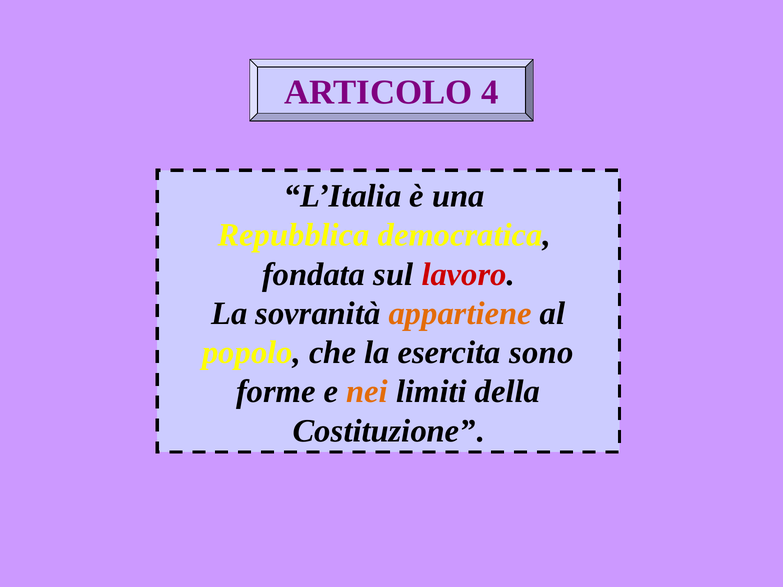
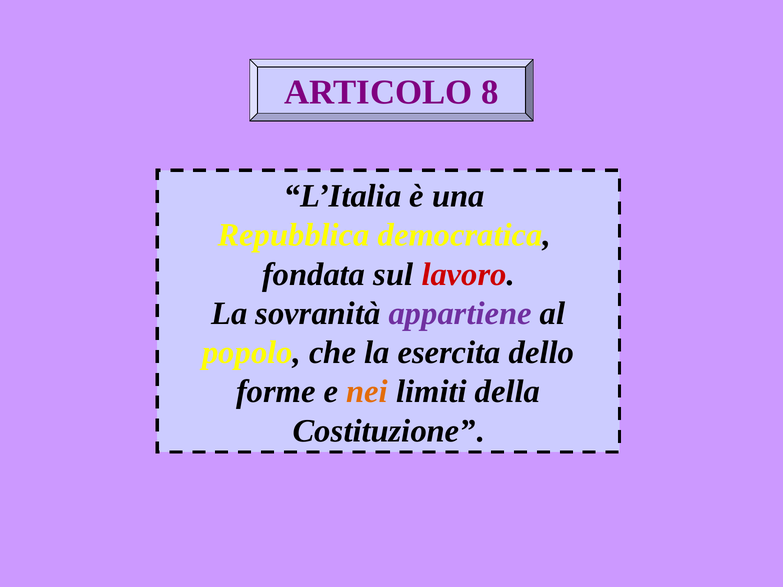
4: 4 -> 8 (490, 93)
appartiene colour: orange -> purple (460, 314)
sono: sono -> dello (541, 353)
